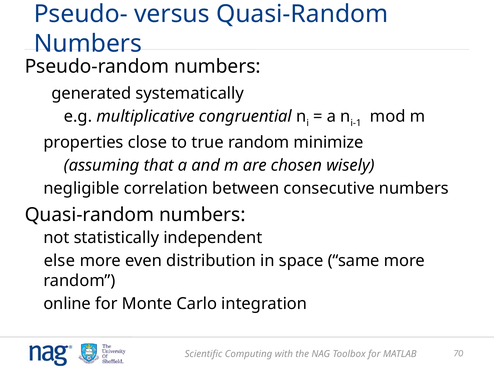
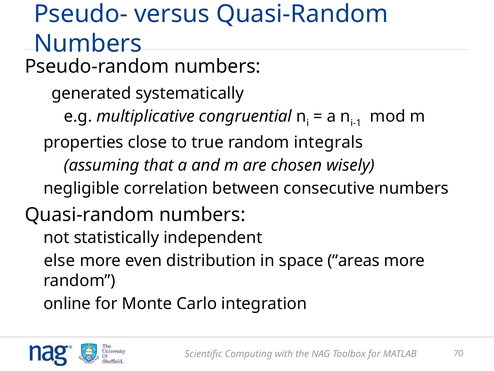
minimize: minimize -> integrals (328, 142)
same: same -> areas (354, 261)
